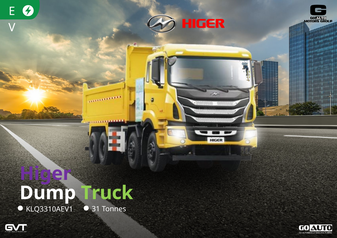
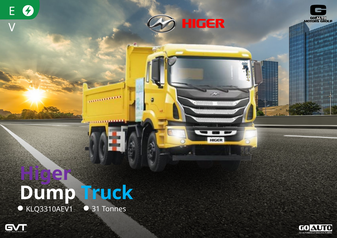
Truck colour: light green -> light blue (107, 193)
